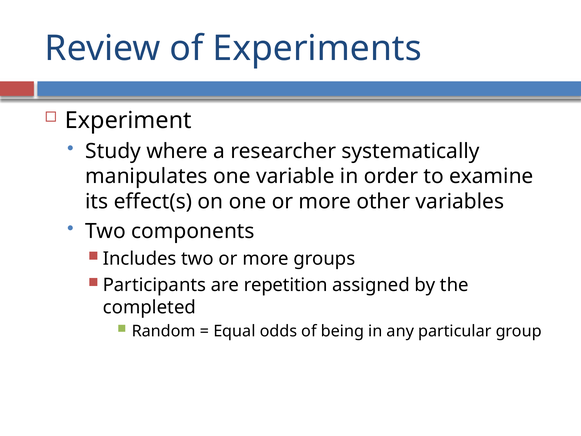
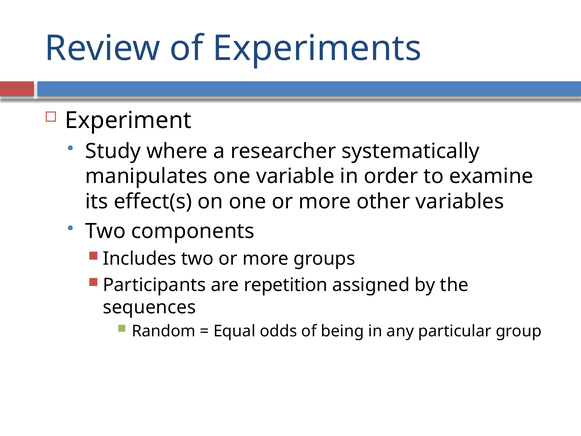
completed: completed -> sequences (149, 307)
